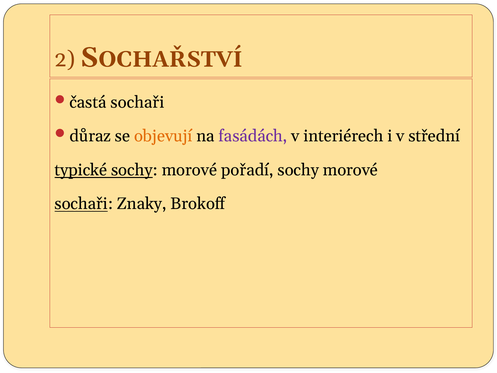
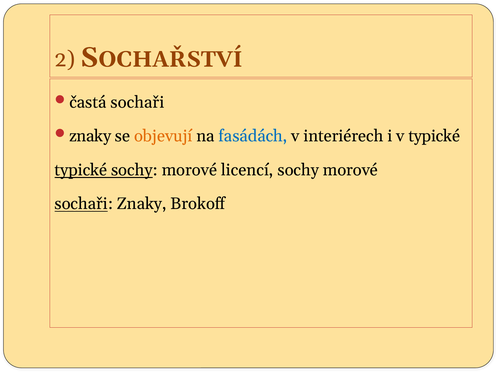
důraz: důraz -> znaky (90, 136)
fasádách colour: purple -> blue (253, 136)
v střední: střední -> typické (434, 136)
pořadí: pořadí -> licencí (247, 170)
